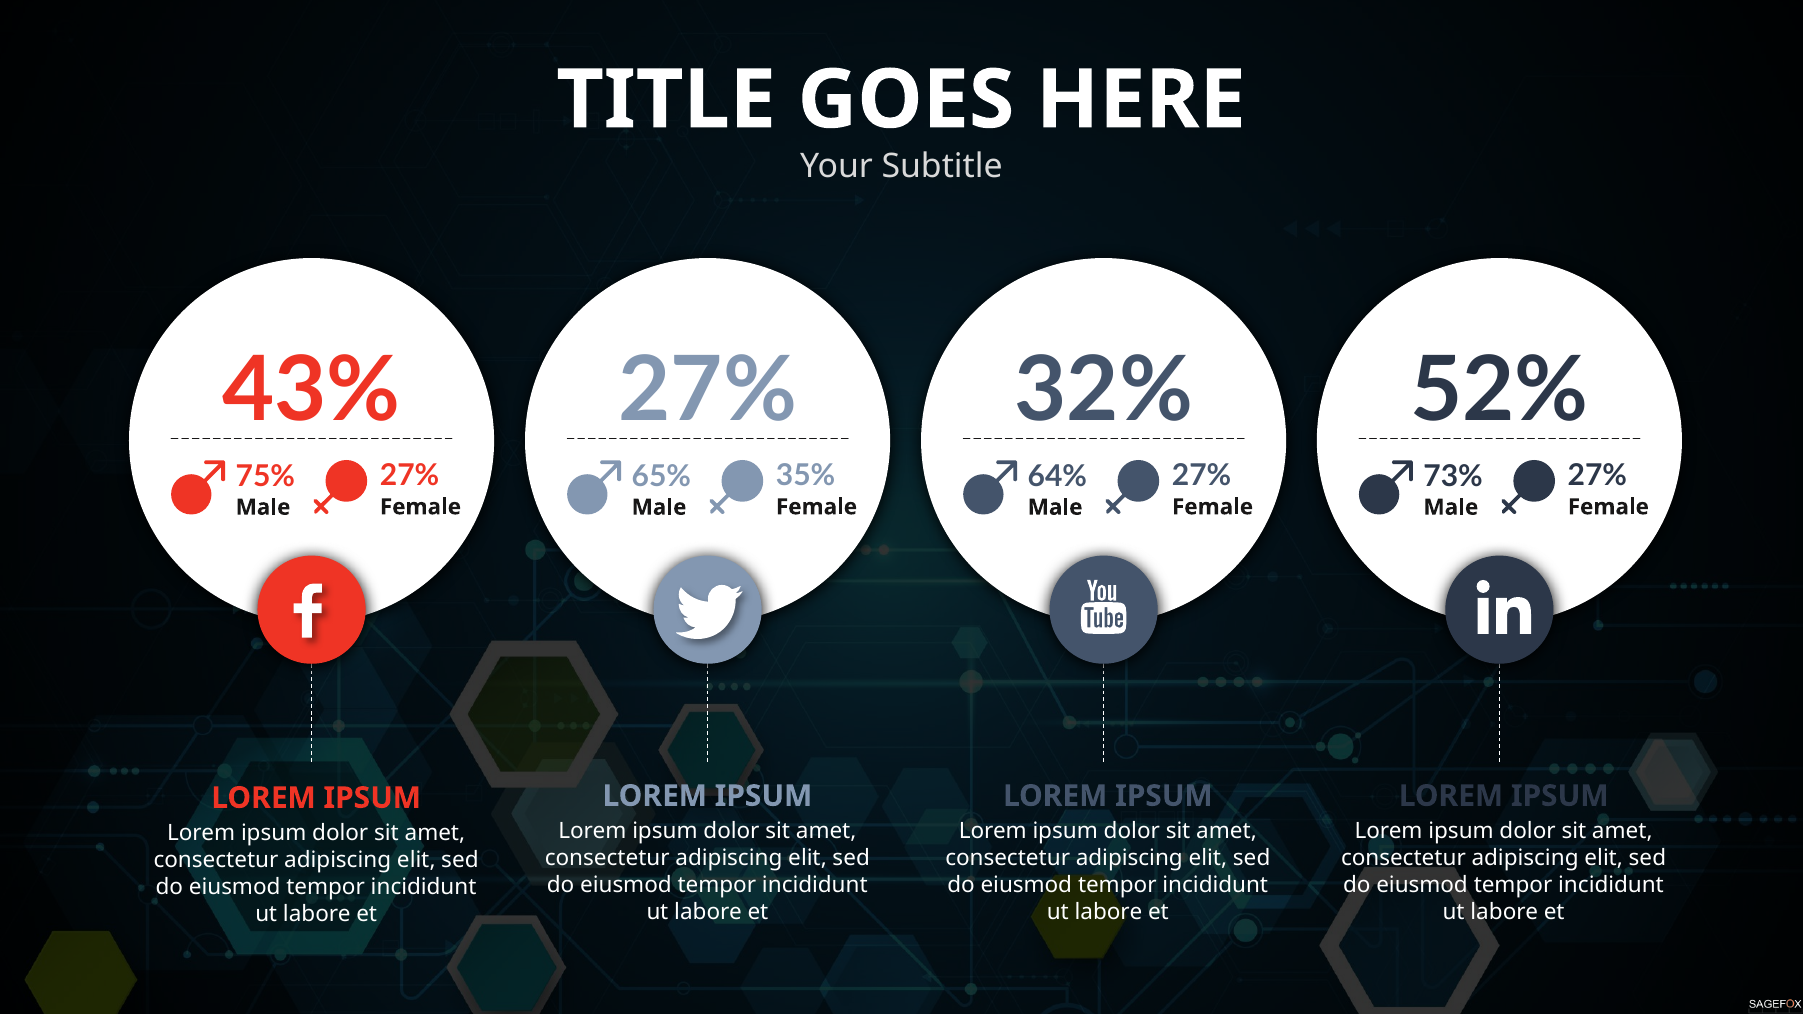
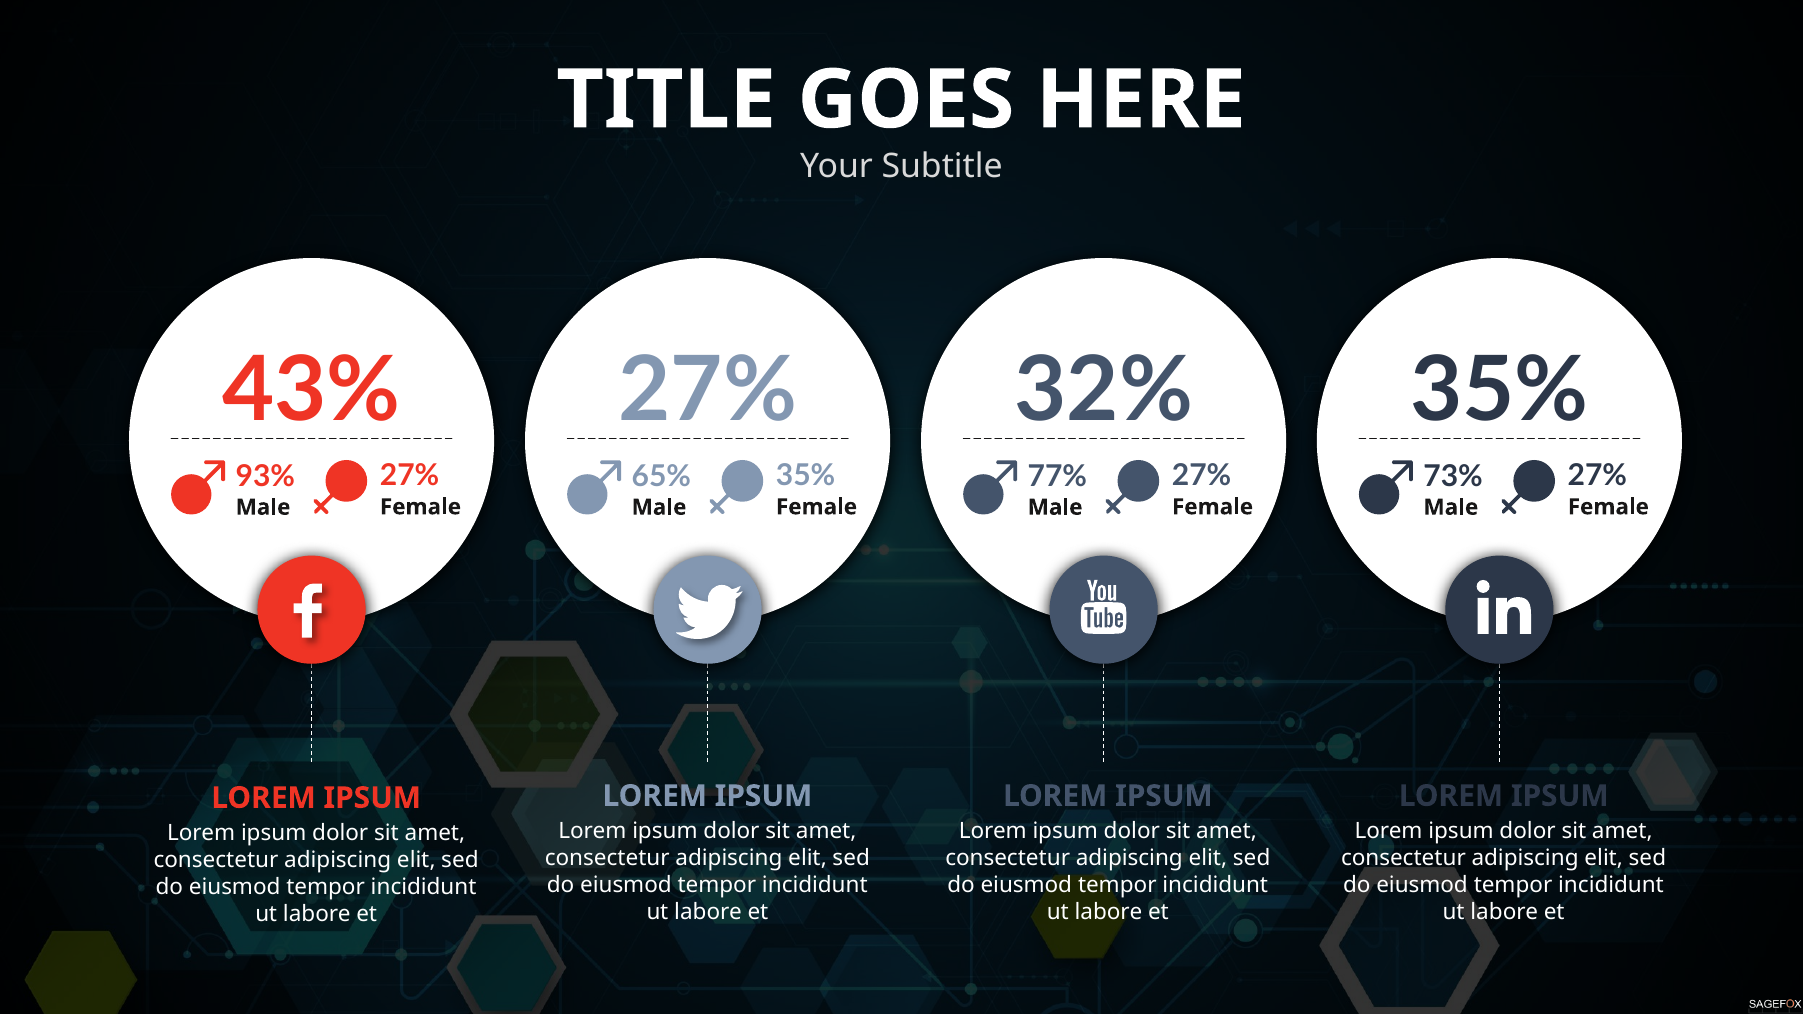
52%: 52% -> 35% (1499, 391)
75%: 75% -> 93% (265, 476)
64%: 64% -> 77% (1057, 476)
